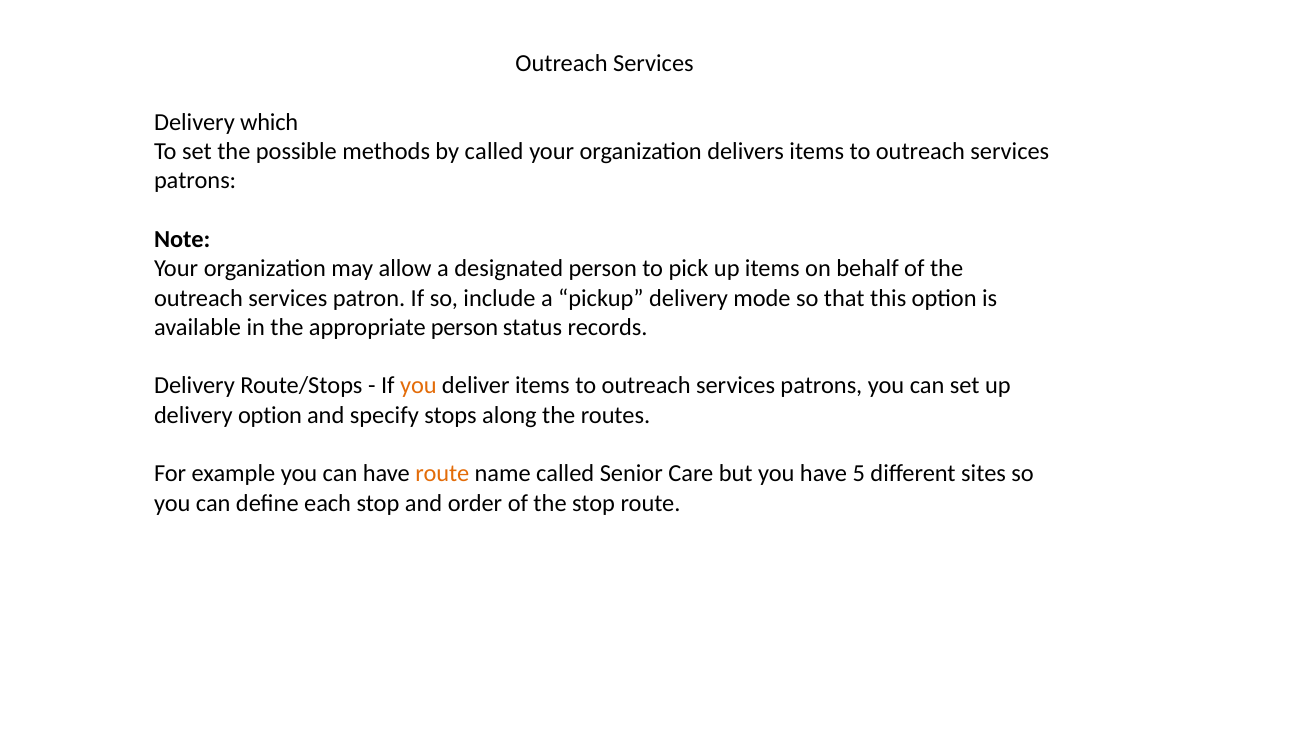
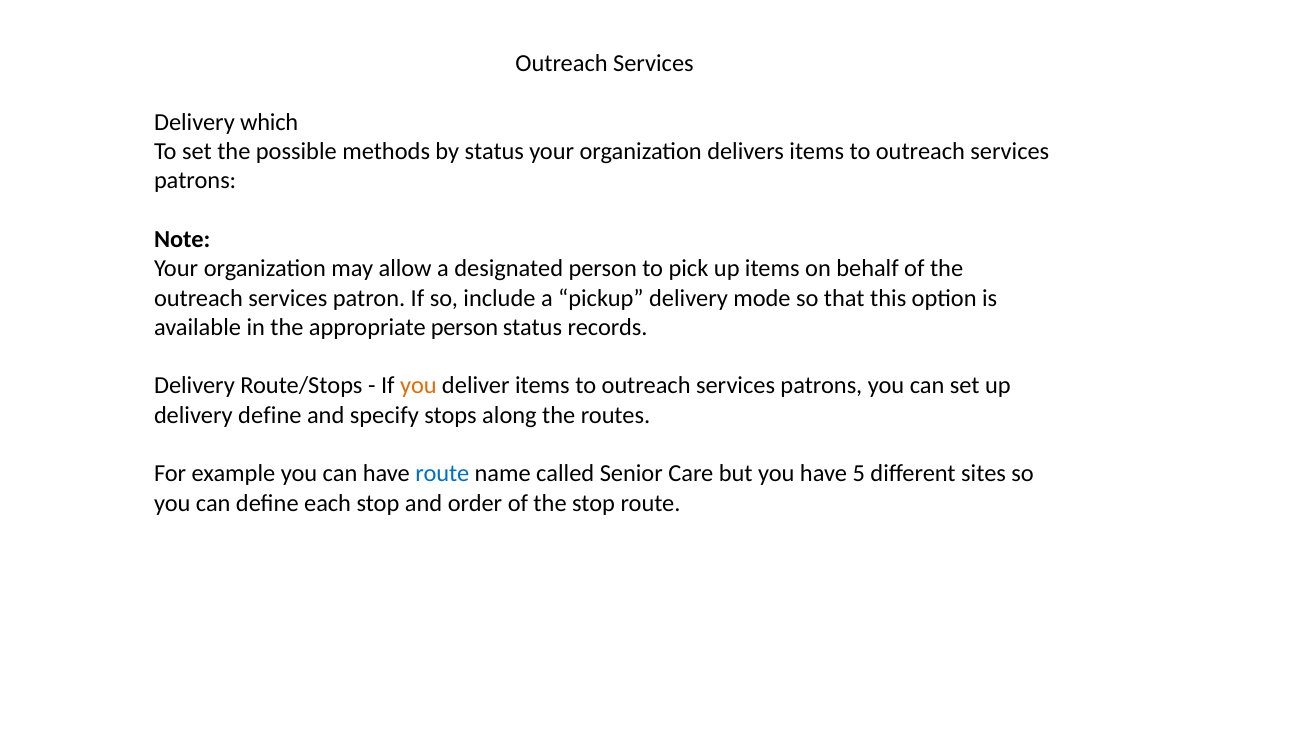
by called: called -> status (494, 152)
delivery option: option -> define (270, 415)
route colour: orange -> blue (442, 474)
